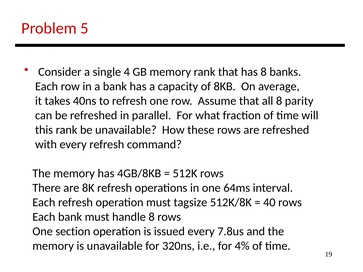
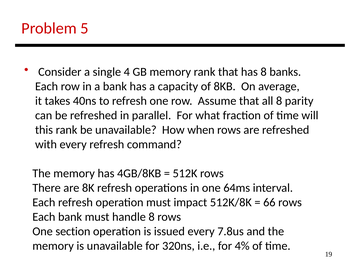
these: these -> when (201, 130)
tagsize: tagsize -> impact (190, 203)
40: 40 -> 66 (269, 203)
